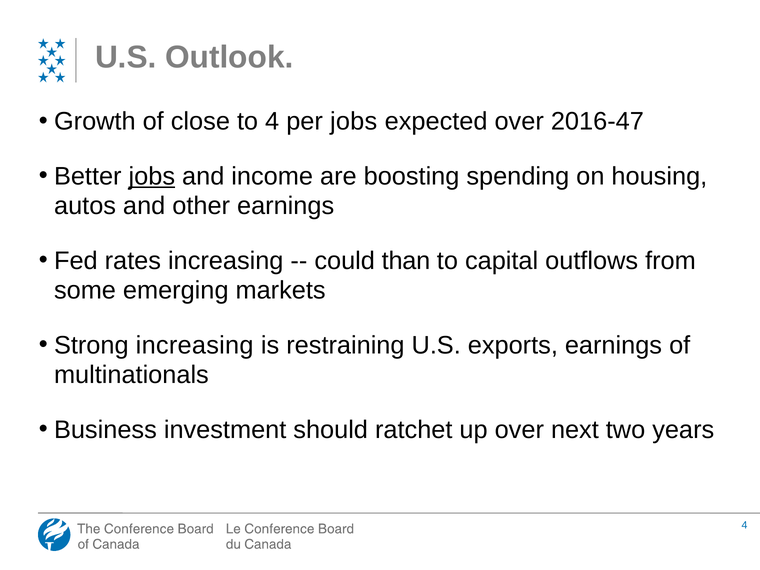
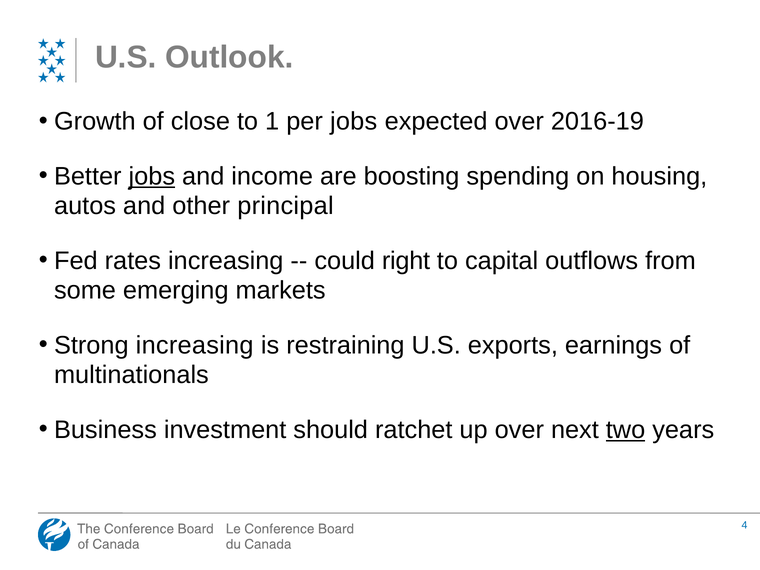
to 4: 4 -> 1 (272, 122)
2016-47: 2016-47 -> 2016-19 (597, 122)
other earnings: earnings -> principal (285, 206)
than: than -> right (406, 261)
two underline: none -> present (626, 430)
